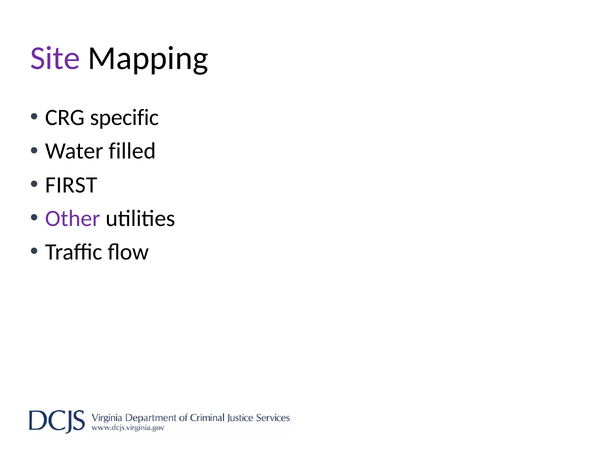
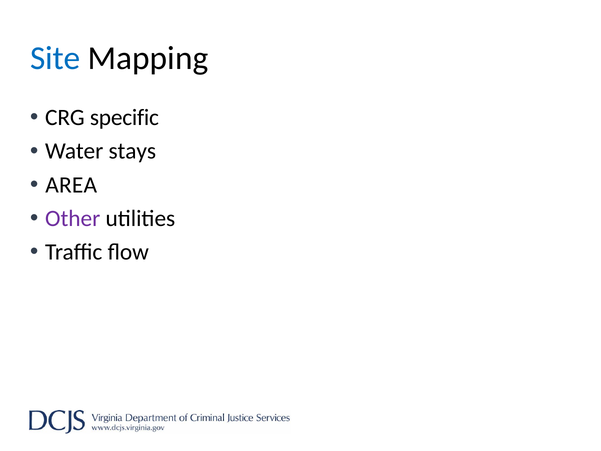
Site colour: purple -> blue (55, 58)
filled: filled -> stays (132, 151)
FIRST: FIRST -> AREA (71, 185)
